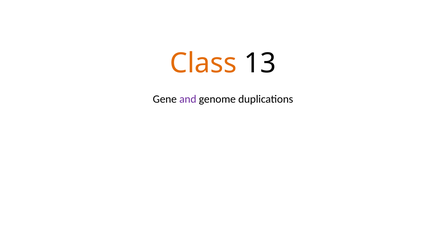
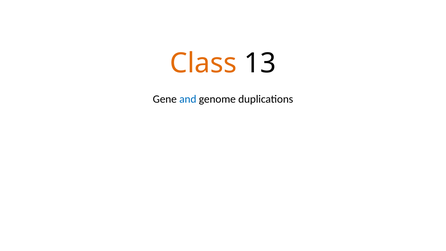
and colour: purple -> blue (188, 99)
